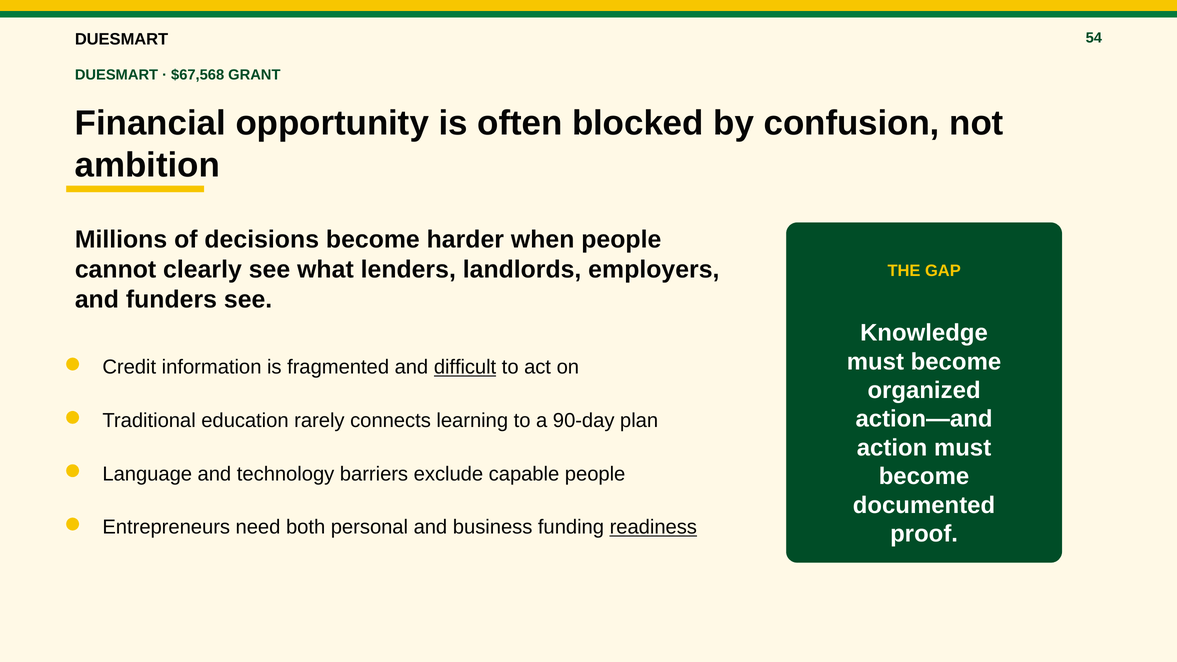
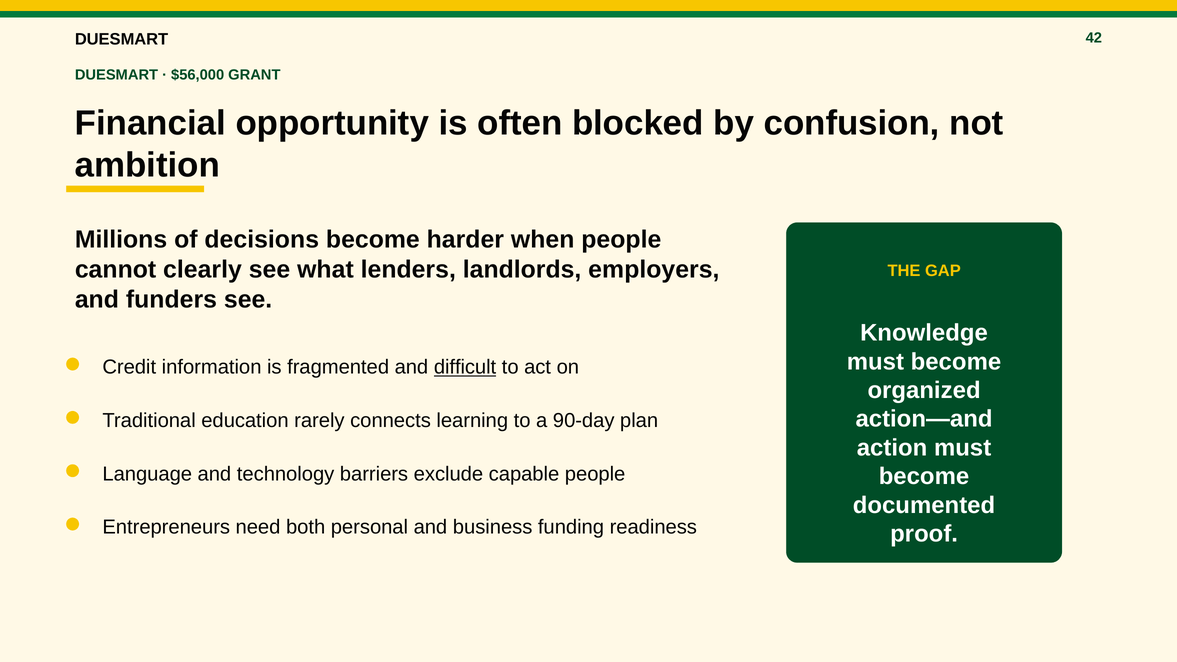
54: 54 -> 42 (1094, 38)
$67,568: $67,568 -> $56,000 (198, 75)
readiness underline: present -> none (653, 527)
